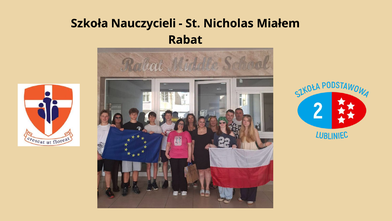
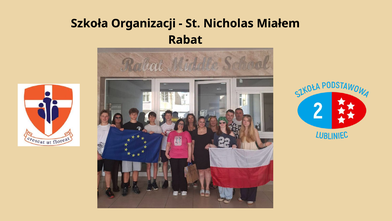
Nauczycieli: Nauczycieli -> Organizacji (143, 23)
